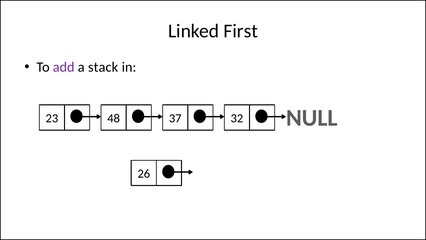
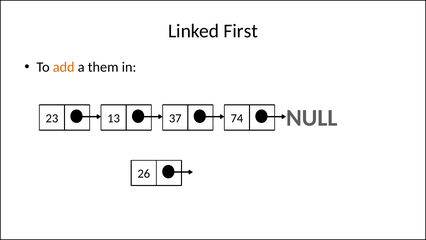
add colour: purple -> orange (64, 67)
stack: stack -> them (103, 67)
48: 48 -> 13 (114, 118)
32: 32 -> 74 (237, 118)
